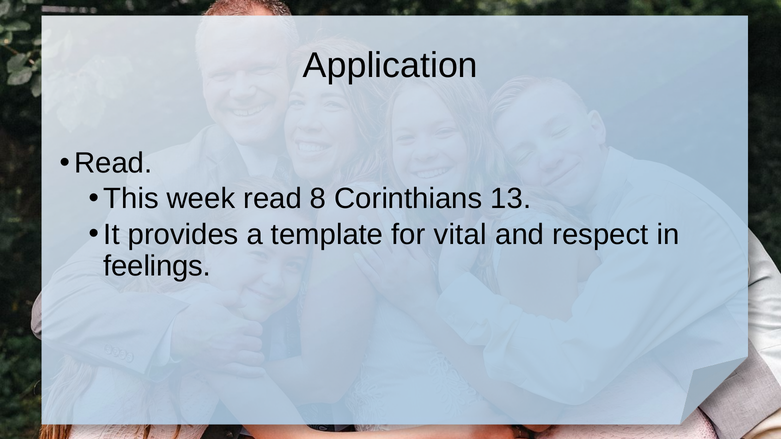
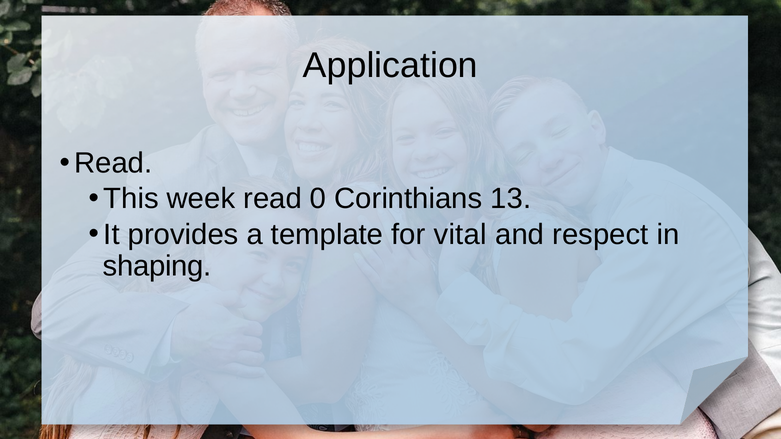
8: 8 -> 0 (318, 199)
feelings: feelings -> shaping (157, 266)
